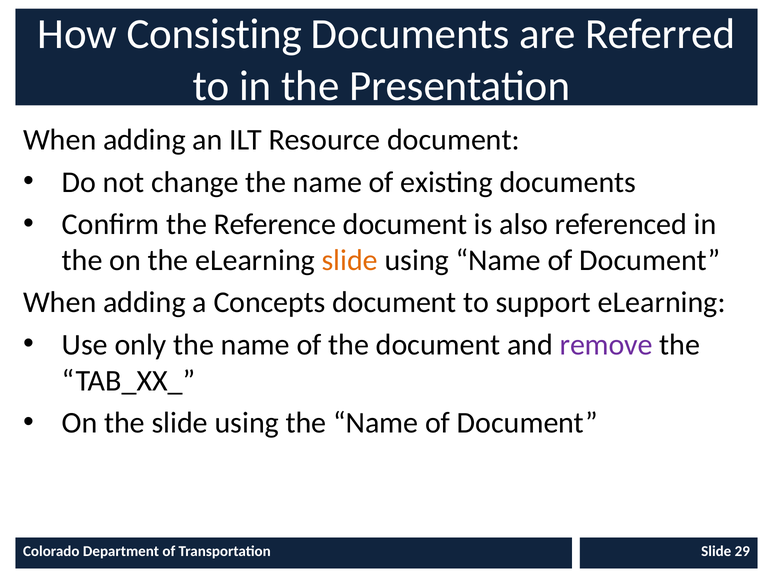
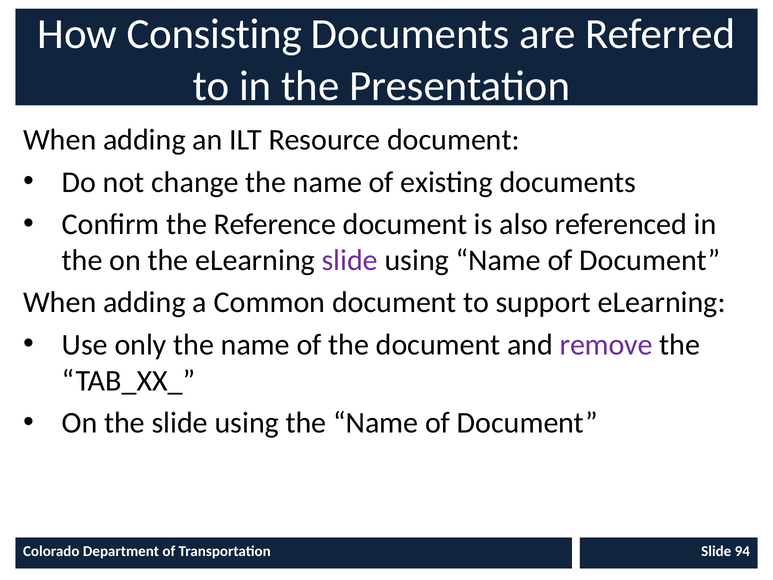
slide colour: orange -> purple (350, 260)
Concepts: Concepts -> Common (269, 302)
29: 29 -> 94 (742, 551)
